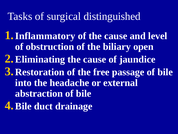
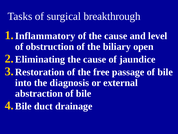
distinguished: distinguished -> breakthrough (112, 16)
headache: headache -> diagnosis (69, 83)
